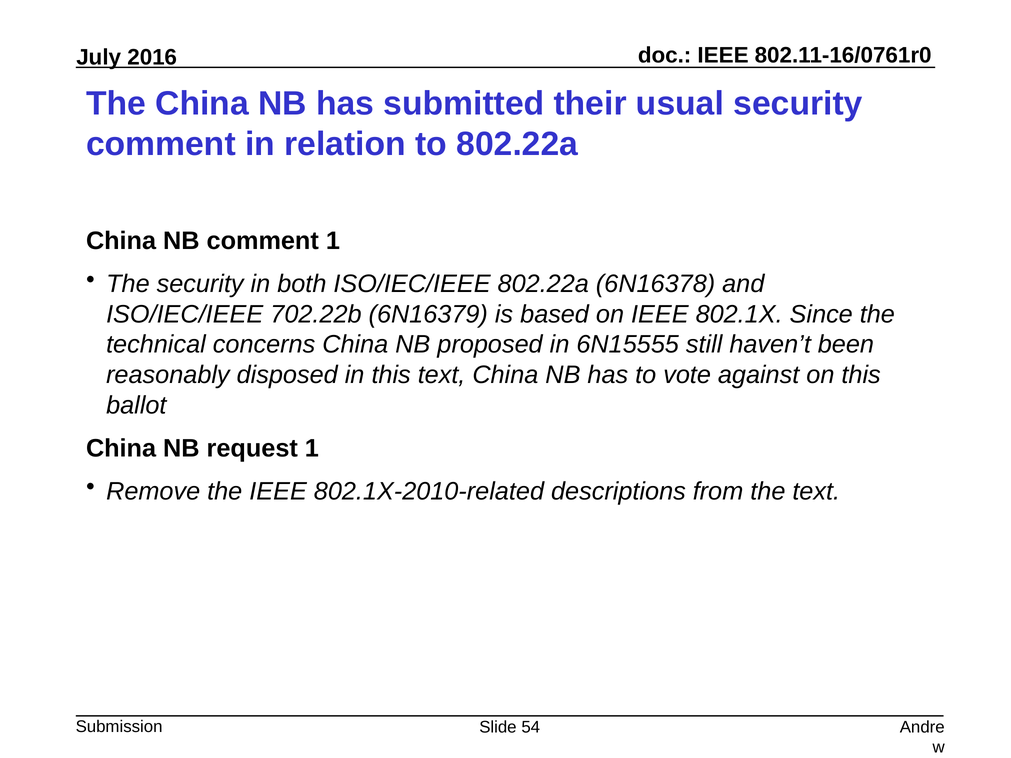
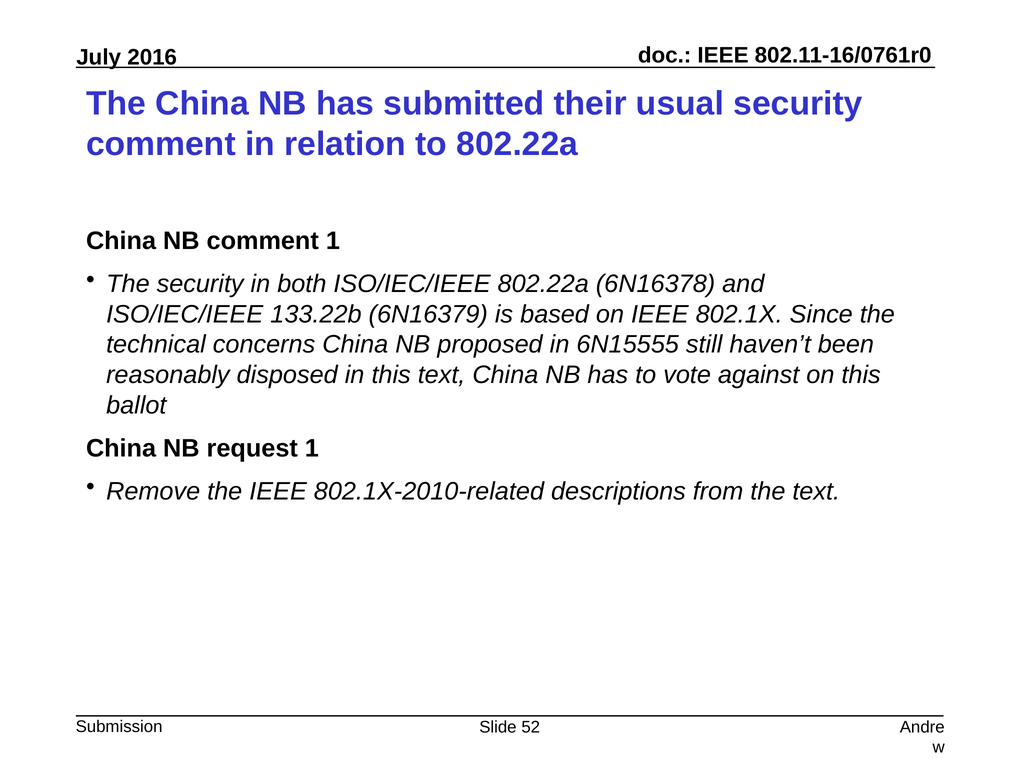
702.22b: 702.22b -> 133.22b (316, 314)
54: 54 -> 52 (531, 727)
